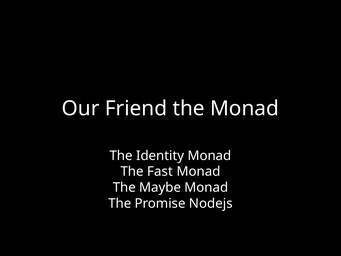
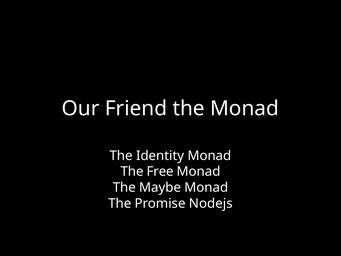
Fast: Fast -> Free (160, 171)
